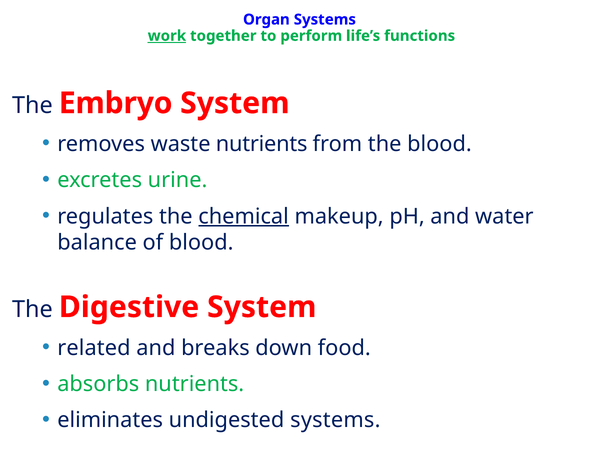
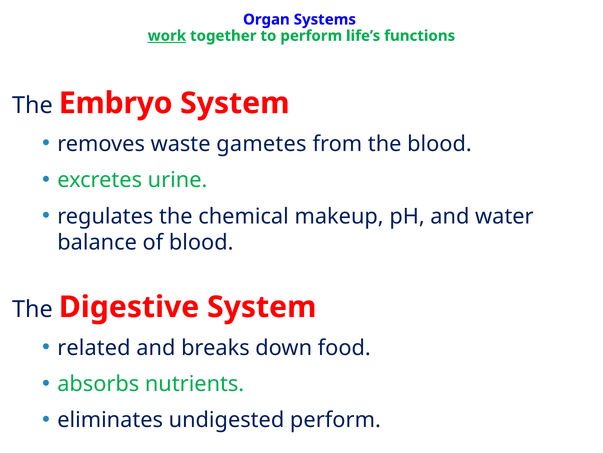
waste nutrients: nutrients -> gametes (261, 144)
chemical underline: present -> none (244, 216)
undigested systems: systems -> perform (335, 420)
